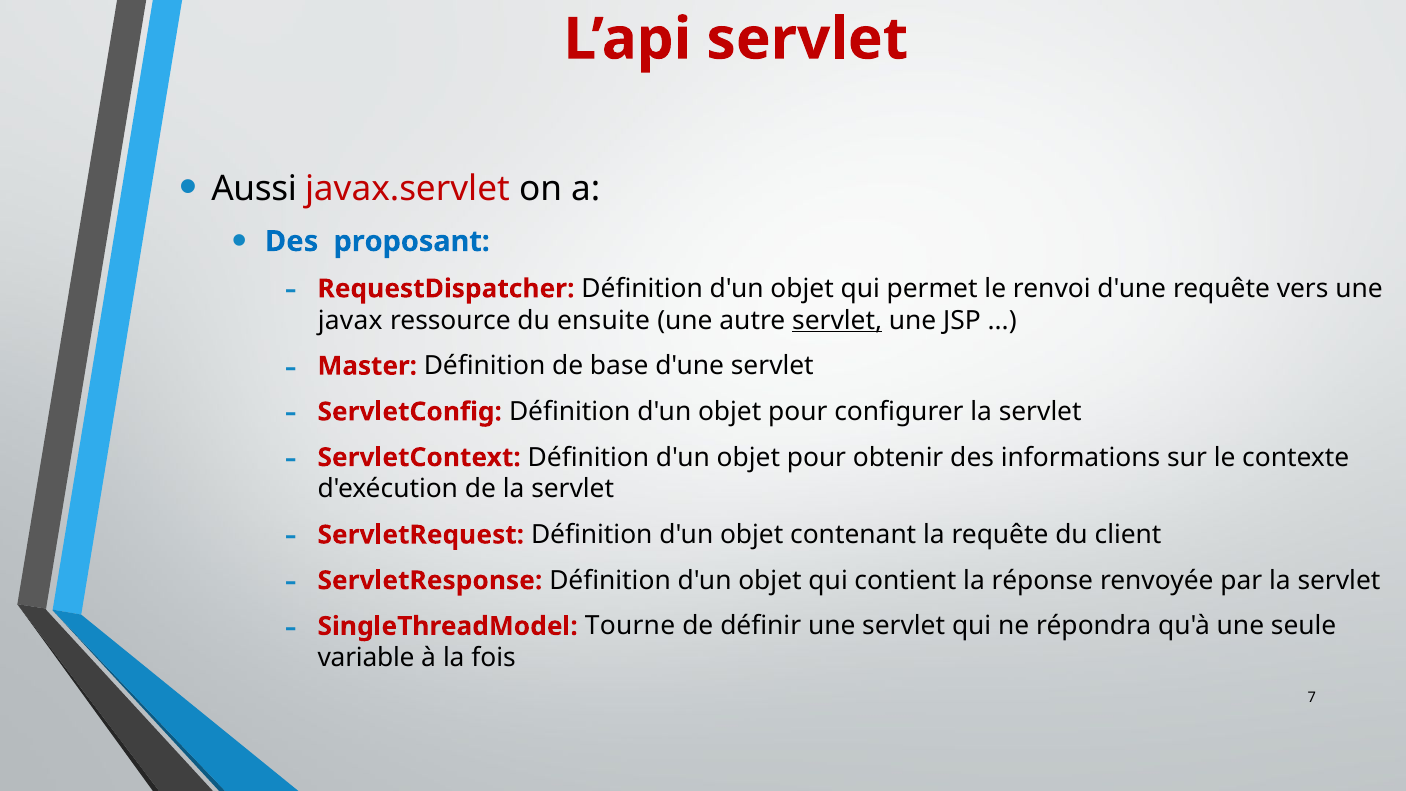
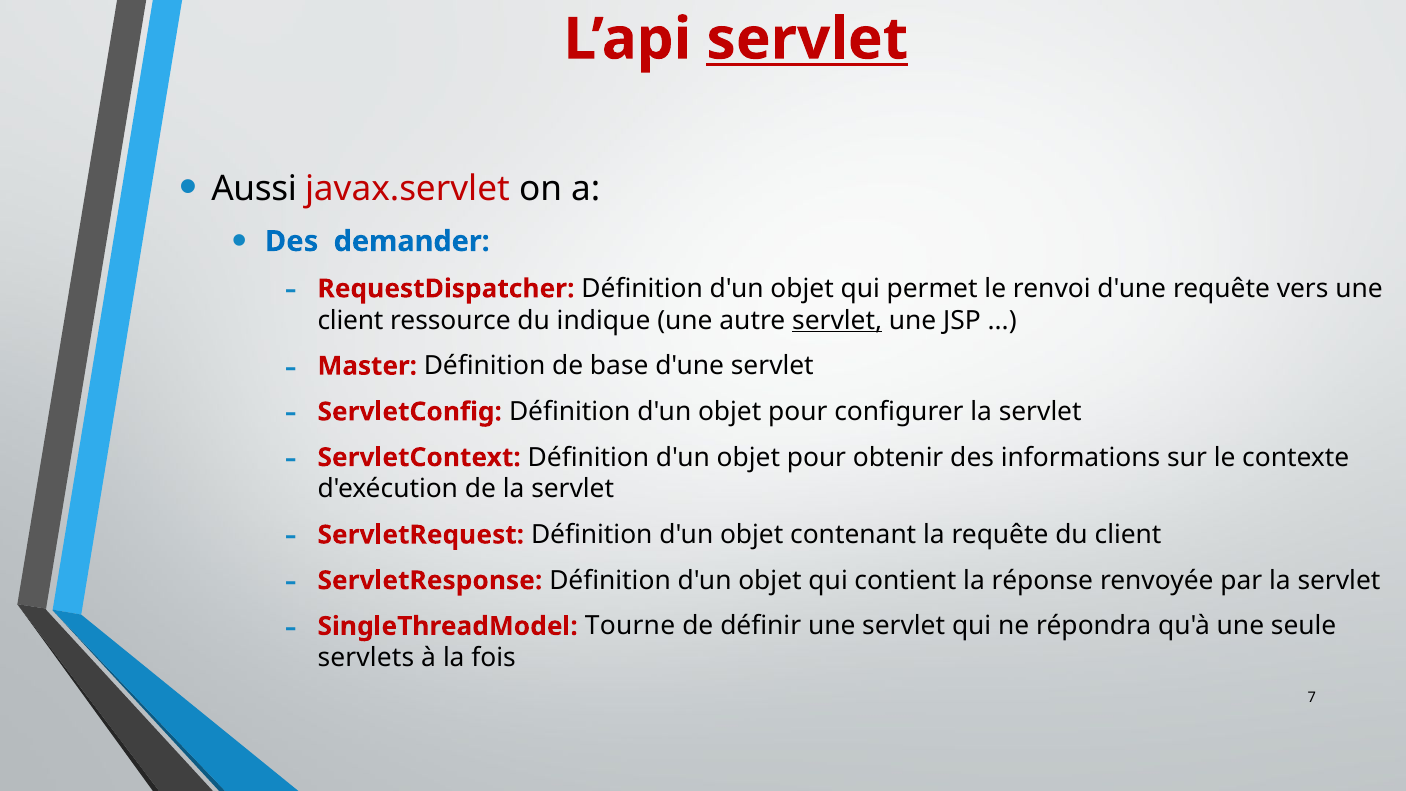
servlet underline: none -> present (807, 39)
proposant: proposant -> demander (412, 241)
javax: javax -> client (350, 320)
ensuite: ensuite -> indique (604, 320)
variable: variable -> servlets (366, 658)
